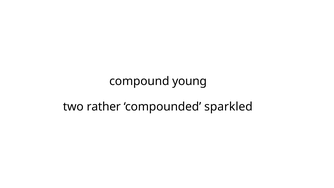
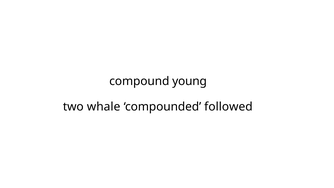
rather: rather -> whale (104, 107)
sparkled: sparkled -> followed (228, 107)
